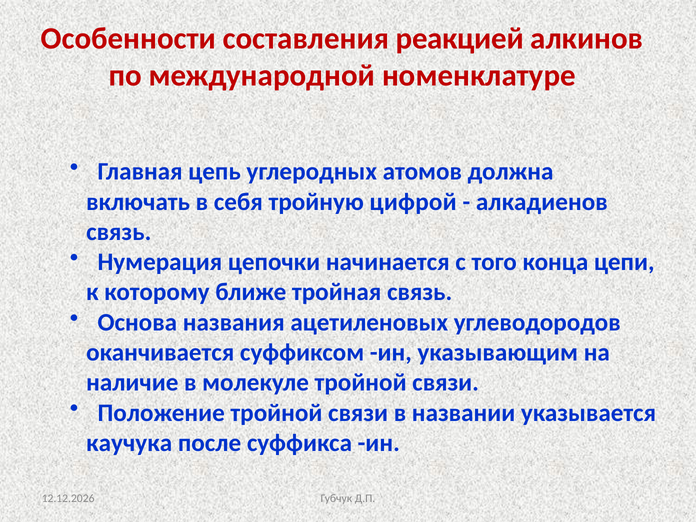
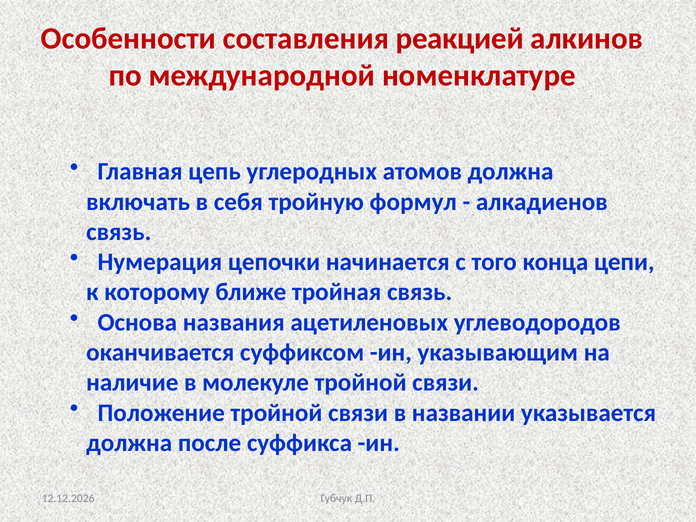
цифрой: цифрой -> формул (413, 202)
каучука: каучука -> должна (129, 443)
